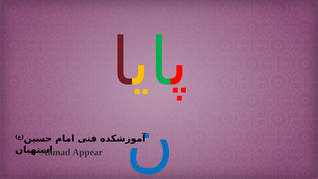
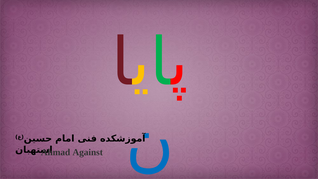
Appear: Appear -> Against (88, 152)
